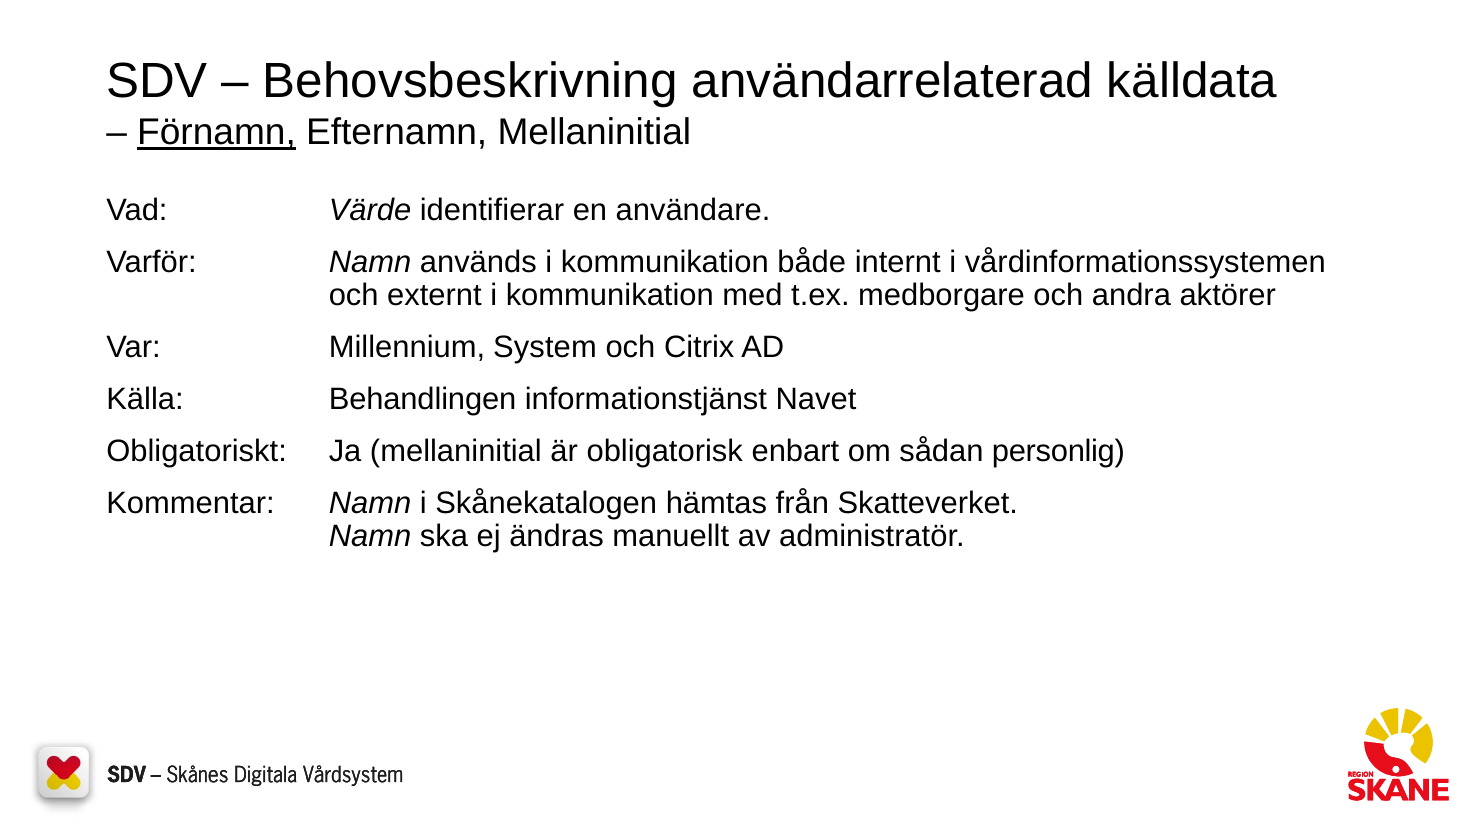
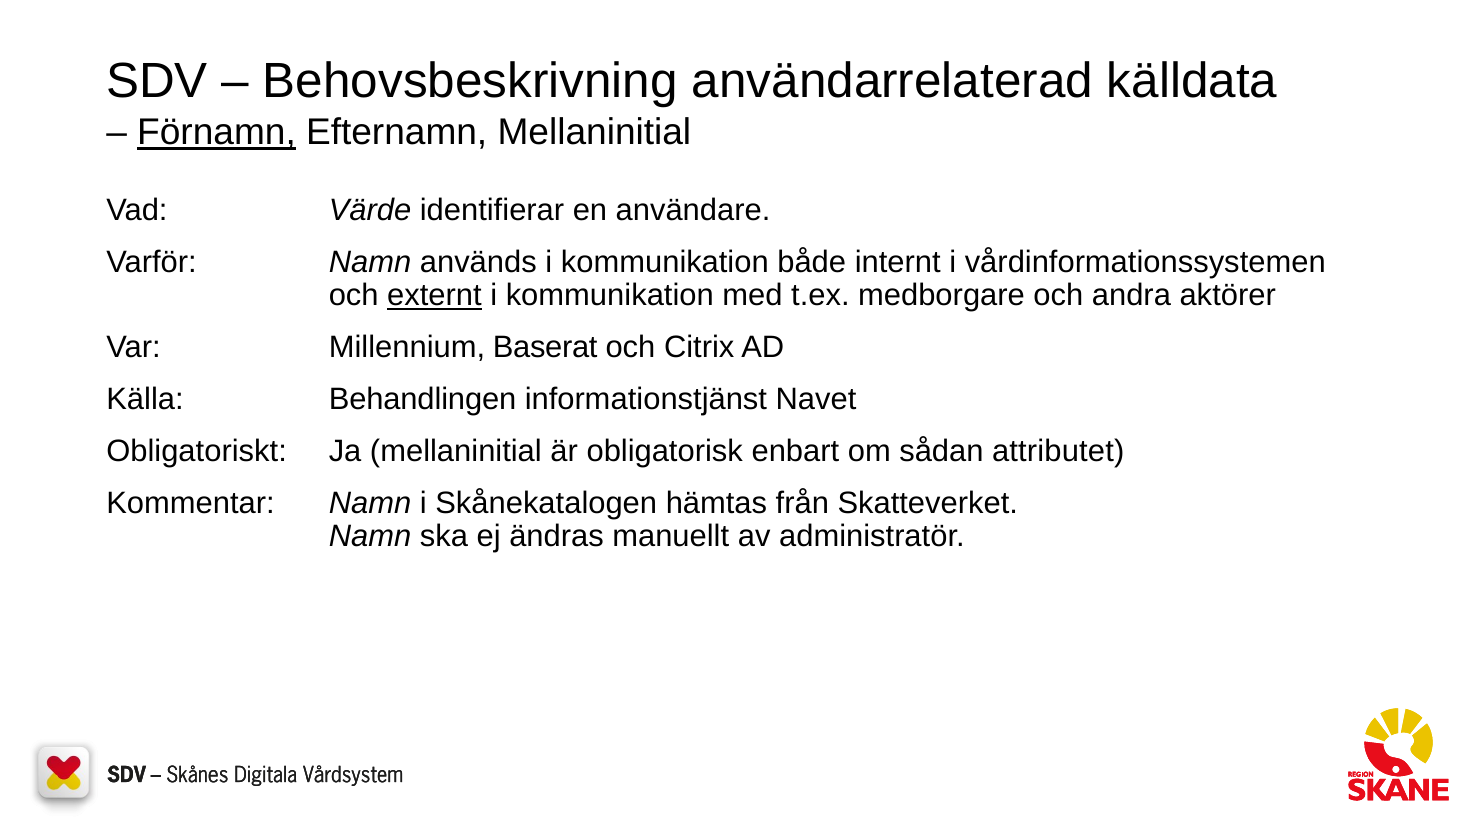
externt underline: none -> present (434, 296)
System: System -> Baserat (545, 347)
personlig: personlig -> attributet (1058, 451)
